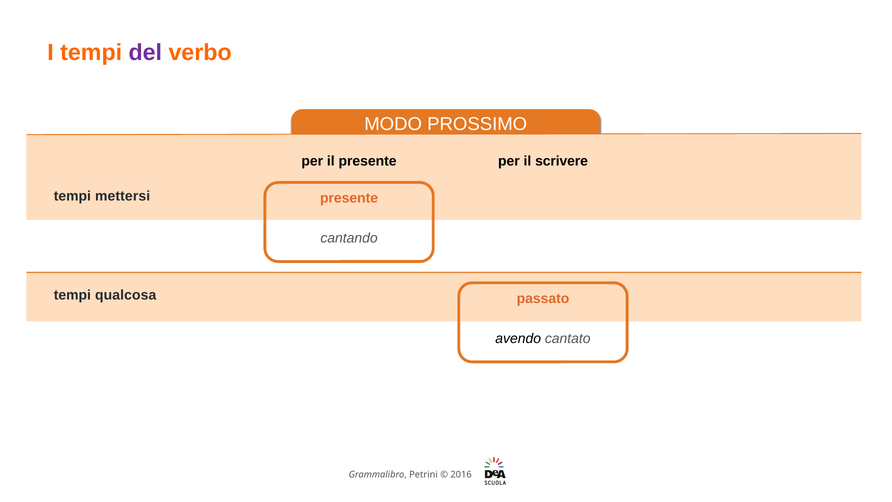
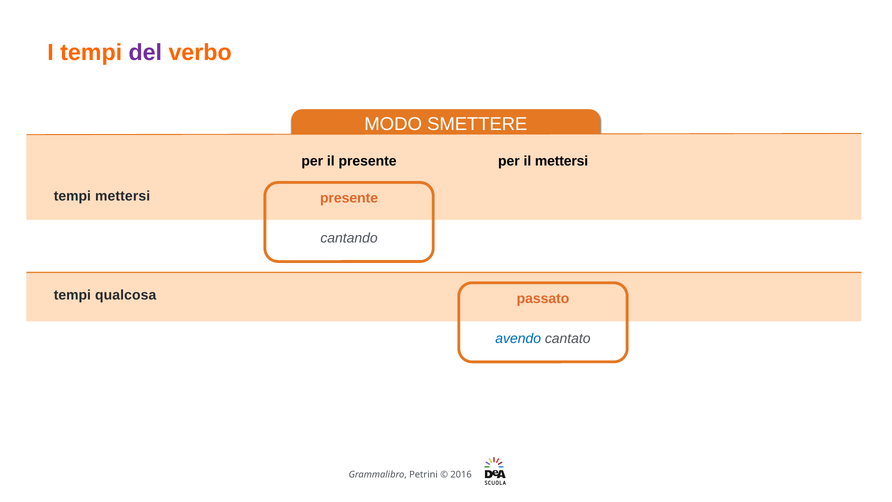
PROSSIMO: PROSSIMO -> SMETTERE (477, 124)
il scrivere: scrivere -> mettersi (562, 161)
avendo colour: black -> blue (518, 338)
